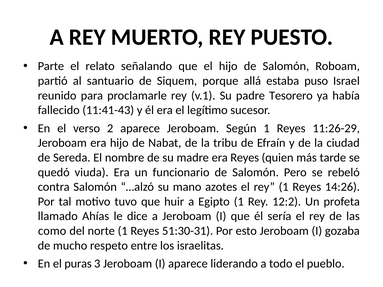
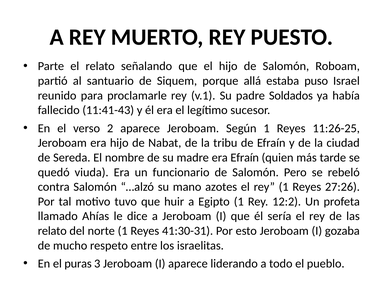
Tesorero: Tesorero -> Soldados (291, 96)
11:26-29: 11:26-29 -> 11:26-25 (336, 128)
era Reyes: Reyes -> Efraín (245, 158)
14:26: 14:26 -> 27:26 (342, 187)
como: como -> relato (52, 231)
51:30-31: 51:30-31 -> 41:30-31 (188, 231)
